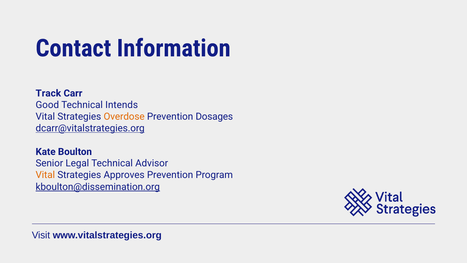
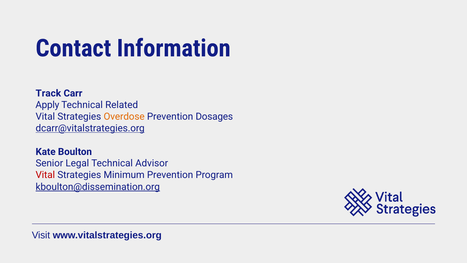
Good: Good -> Apply (47, 105)
Intends: Intends -> Related (122, 105)
Vital colour: orange -> red (45, 175)
Approves: Approves -> Minimum (124, 175)
